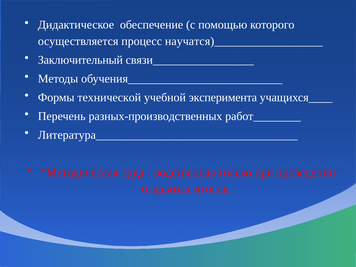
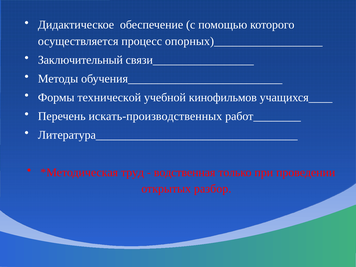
научатся)__________________: научатся)__________________ -> опорных)__________________ (244, 41)
эксперимента: эксперимента -> кинофильмов (223, 97)
разных-производственных: разных-производственных -> искать-производственных (155, 116)
итогов: итогов -> разбор (213, 189)
